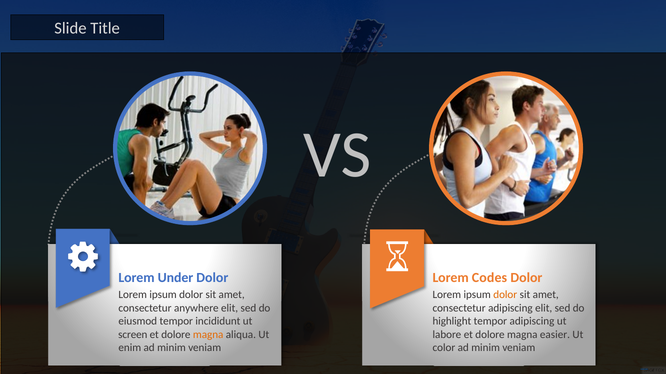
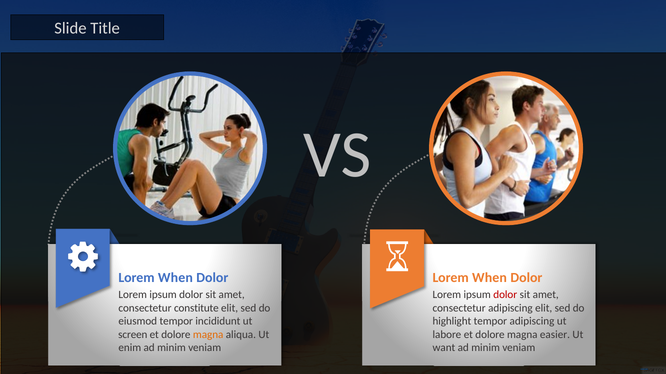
Under: Under -> When (175, 278)
Codes: Codes -> When (489, 278)
dolor colour: orange -> red (505, 295)
anywhere: anywhere -> constitute (196, 308)
color: color -> want (444, 348)
